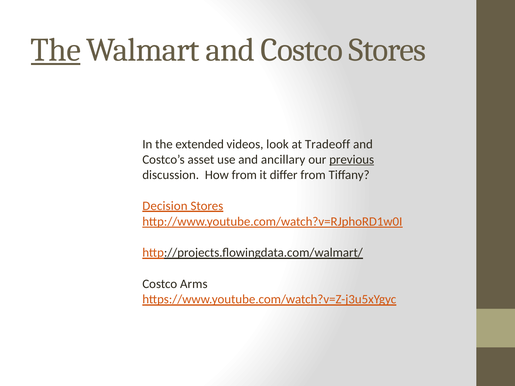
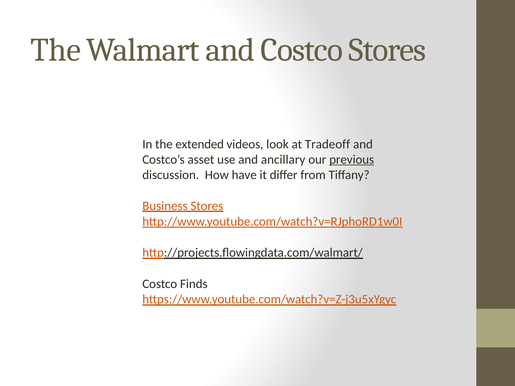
The underline: present -> none (56, 50)
How from: from -> have (244, 175)
Decision: Decision -> Business (165, 206)
Arms: Arms -> Finds (194, 284)
